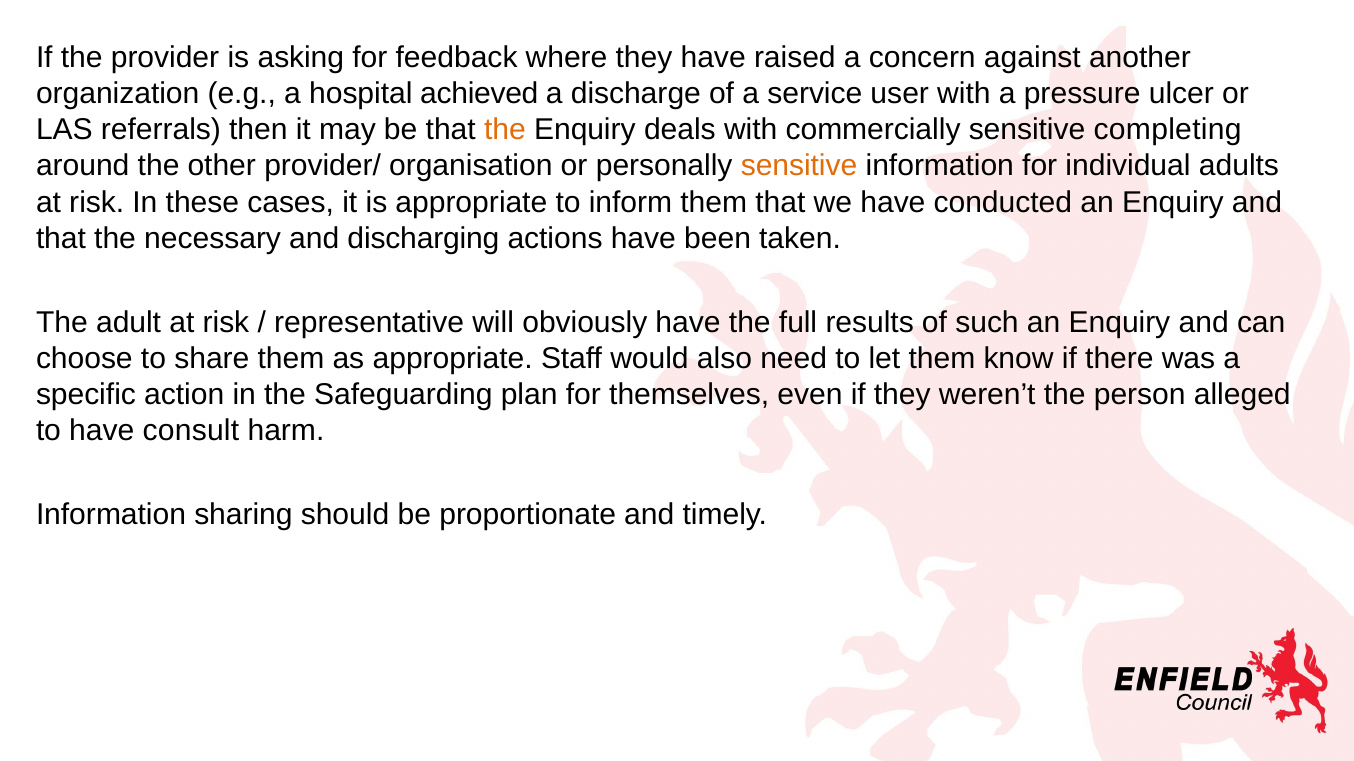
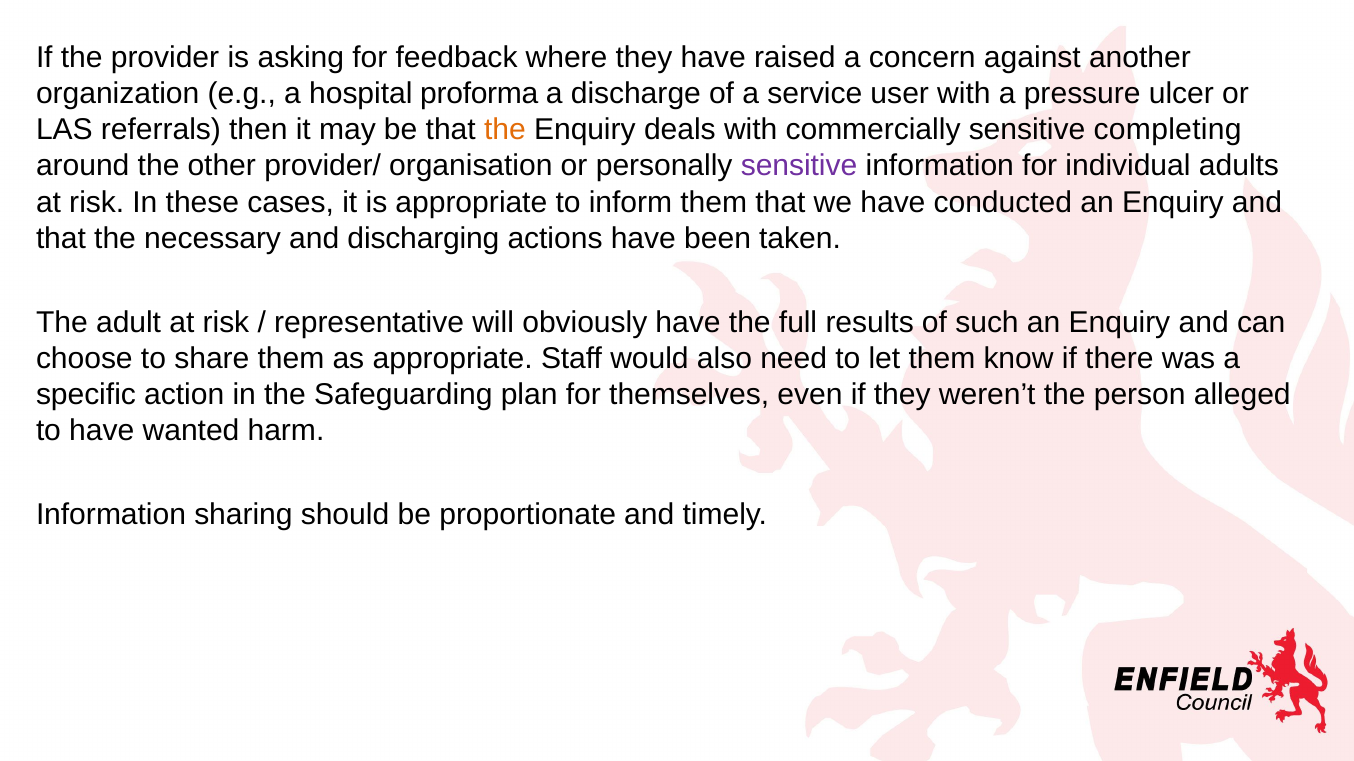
achieved: achieved -> proforma (479, 94)
sensitive colour: orange -> purple (799, 166)
consult: consult -> wanted (191, 431)
